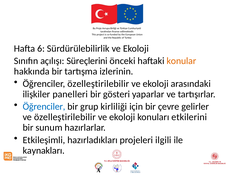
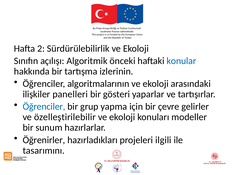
6: 6 -> 2 (41, 48)
Süreçlerini: Süreçlerini -> Algoritmik (87, 61)
konular colour: orange -> blue (181, 61)
Öğrenciler özelleştirilebilir: özelleştirilebilir -> algoritmalarının (98, 84)
kirliliği: kirliliği -> yapma (114, 106)
etkilerini: etkilerini -> modeller (189, 117)
Etkileşimli: Etkileşimli -> Öğrenirler (44, 140)
kaynakları: kaynakları -> tasarımını (44, 150)
